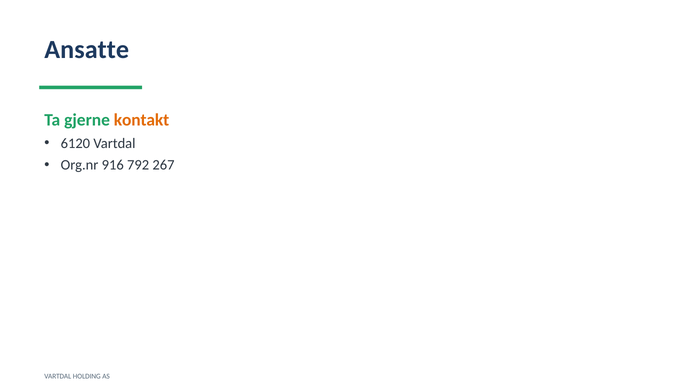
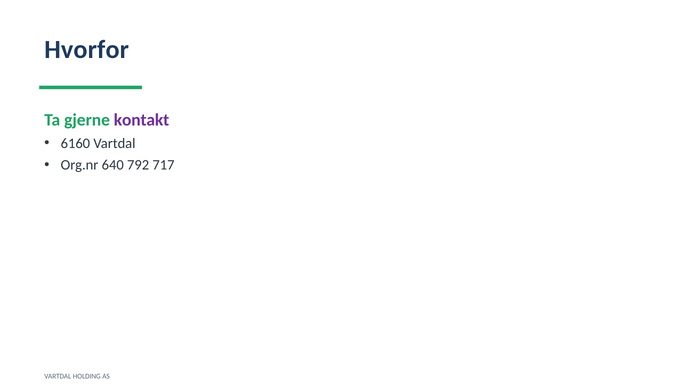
Ansatte: Ansatte -> Hvorfor (87, 50)
kontakt colour: orange -> purple (142, 120)
6120: 6120 -> 6160 (75, 143)
916: 916 -> 640 (113, 165)
267: 267 -> 717 (163, 165)
